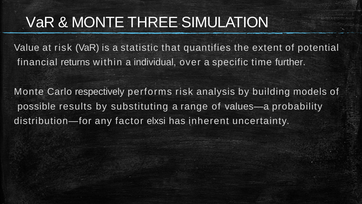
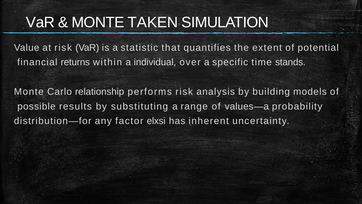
THREE: THREE -> TAKEN (153, 22)
further: further -> stands (290, 62)
respectively: respectively -> relationship (100, 91)
